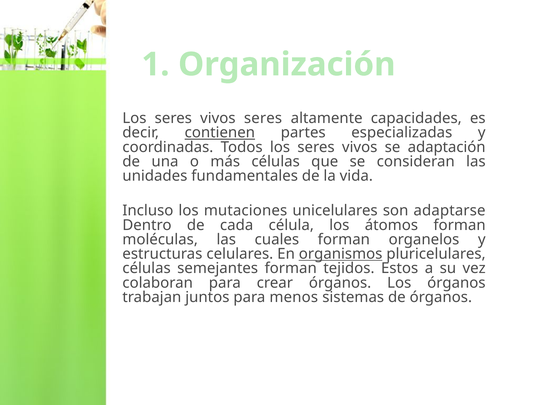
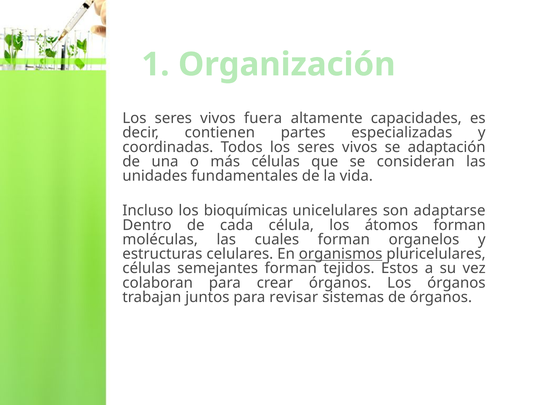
vivos seres: seres -> fuera (263, 118)
contienen underline: present -> none (220, 133)
mutaciones: mutaciones -> bioquímicas (246, 211)
menos: menos -> revisar (294, 297)
